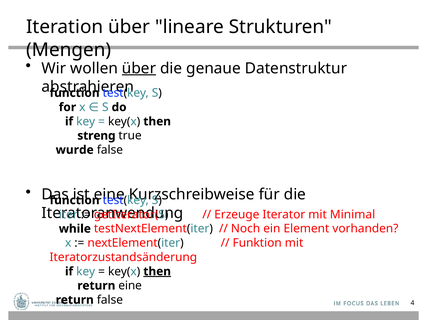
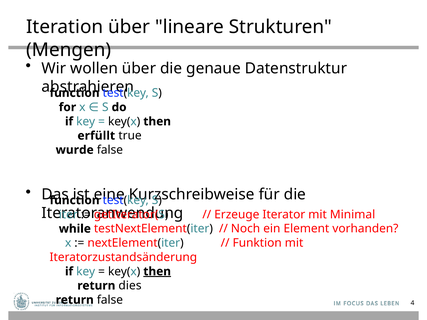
über underline: present -> none (139, 68)
streng: streng -> erfüllt (96, 136)
return eine: eine -> dies (130, 286)
